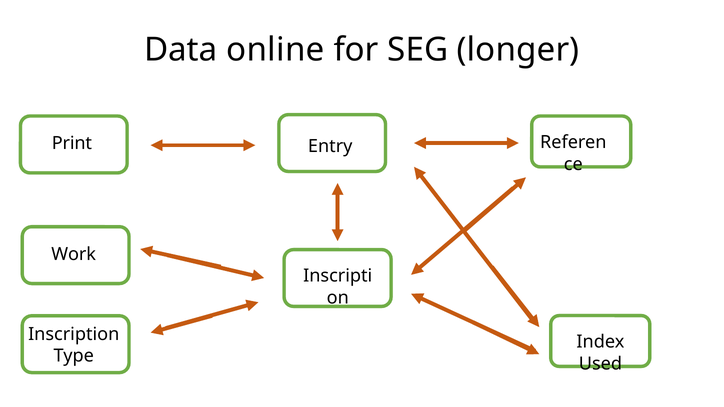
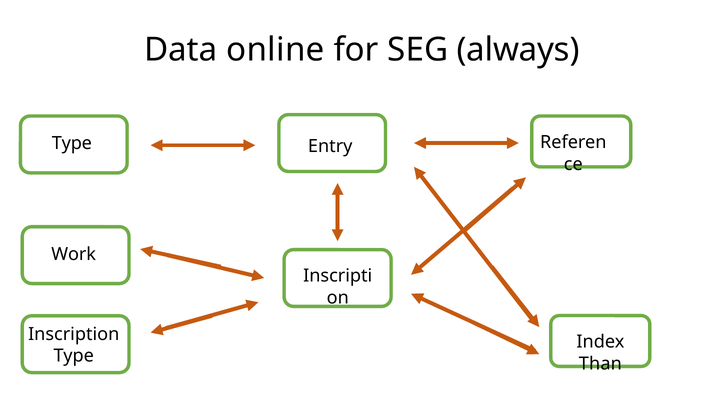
longer: longer -> always (518, 50)
Print: Print -> Type (72, 144)
Used: Used -> Than (600, 364)
